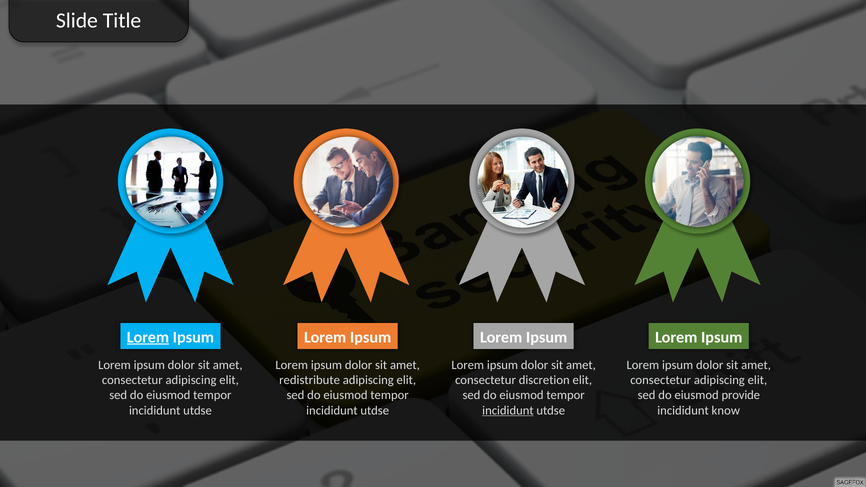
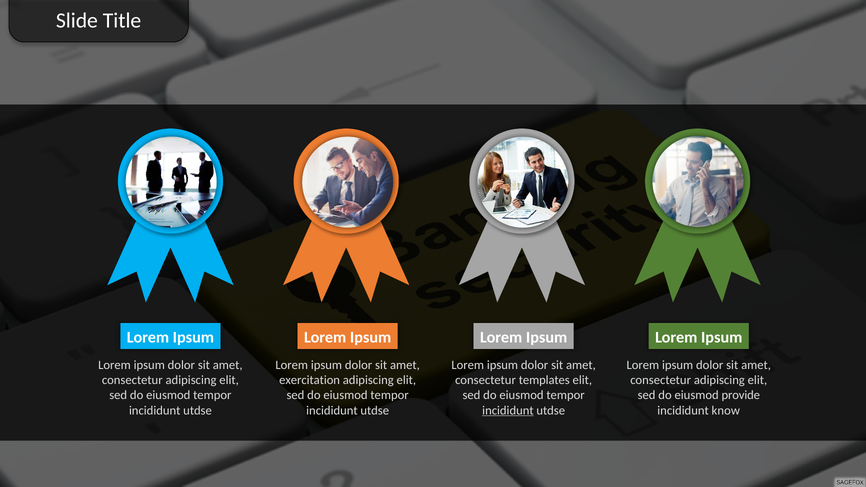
Lorem underline: present -> none (148, 337)
redistribute: redistribute -> exercitation (310, 380)
discretion: discretion -> templates (544, 380)
